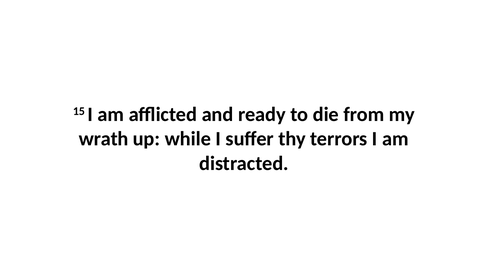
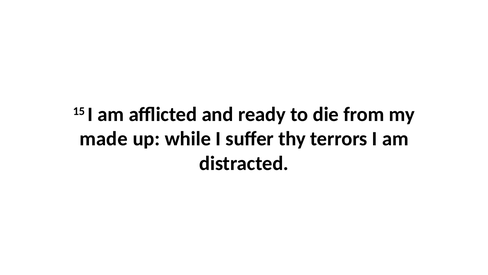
wrath: wrath -> made (103, 139)
